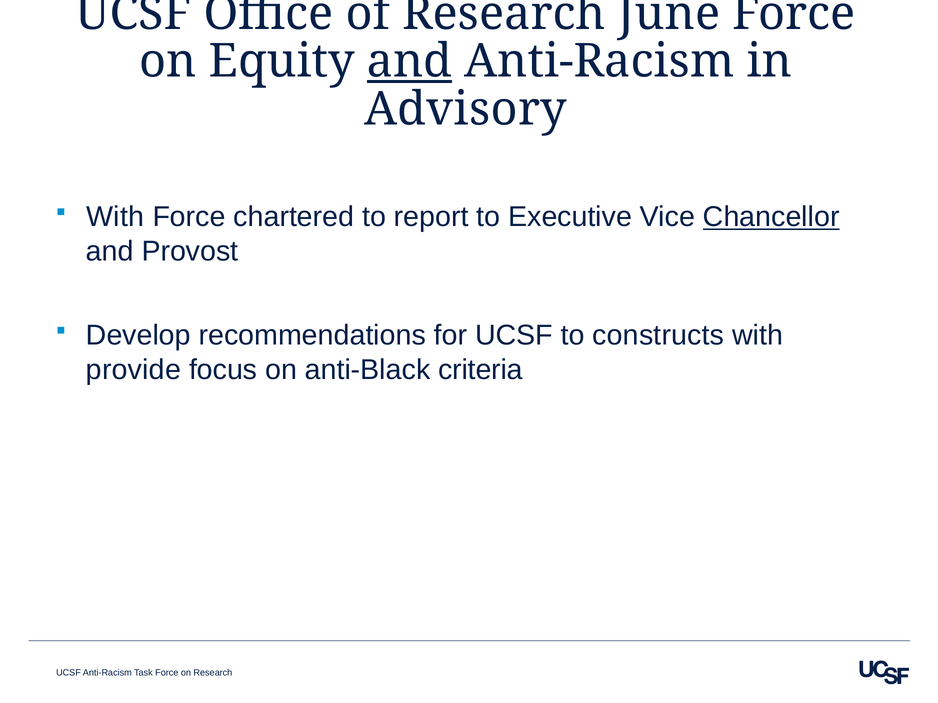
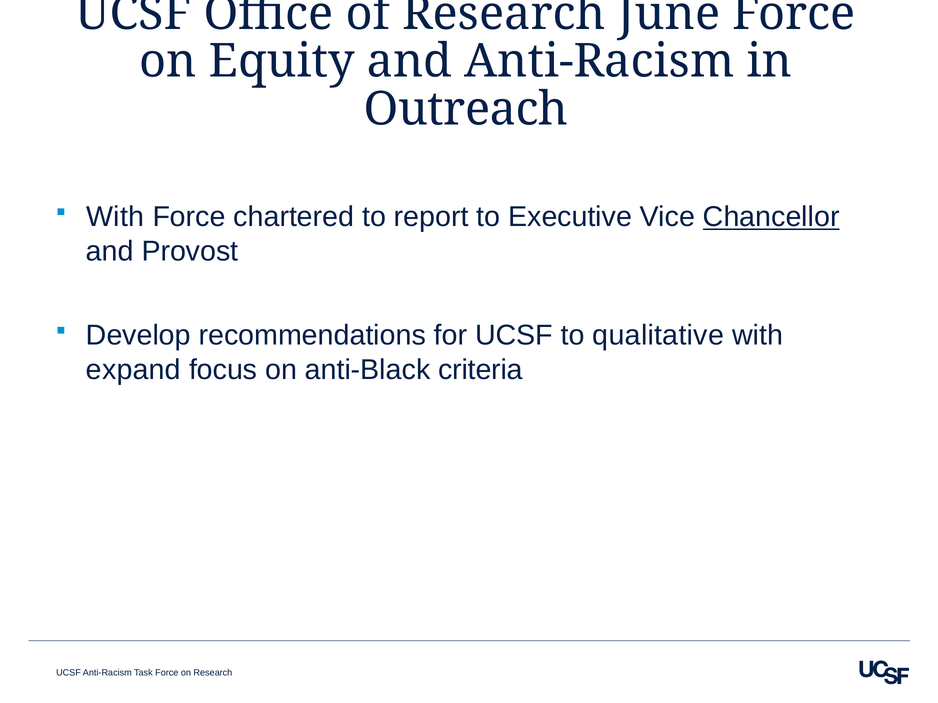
and underline: present -> none (409, 62)
Advisory: Advisory -> Outreach (466, 109)
constructs: constructs -> qualitative (658, 336)
provide: provide -> expand (133, 370)
